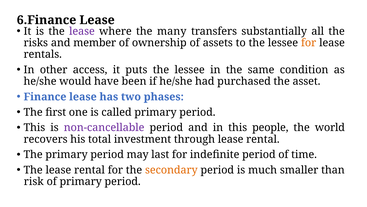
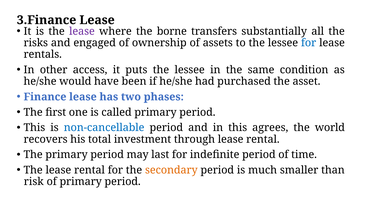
6.Finance: 6.Finance -> 3.Finance (46, 20)
many: many -> borne (172, 31)
member: member -> engaged (95, 43)
for colour: orange -> blue (309, 43)
non-cancellable colour: purple -> blue (104, 127)
people: people -> agrees (270, 127)
